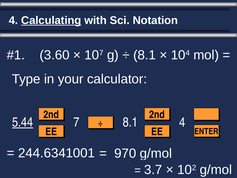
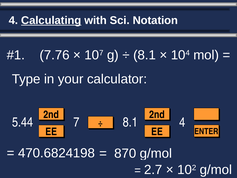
3.60: 3.60 -> 7.76 (55, 55)
5.44 underline: present -> none (23, 122)
244.6341001: 244.6341001 -> 470.6824198 (57, 153)
970: 970 -> 870 (125, 153)
3.7: 3.7 -> 2.7 (153, 170)
